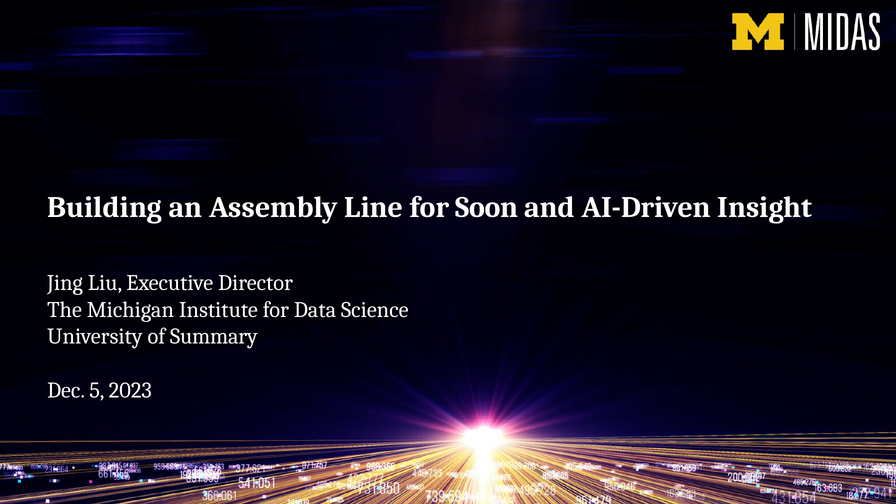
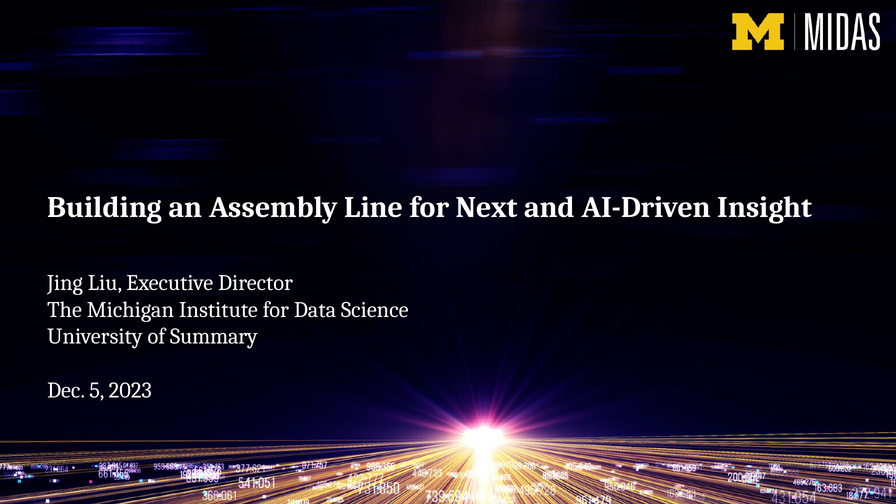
Soon: Soon -> Next (487, 207)
